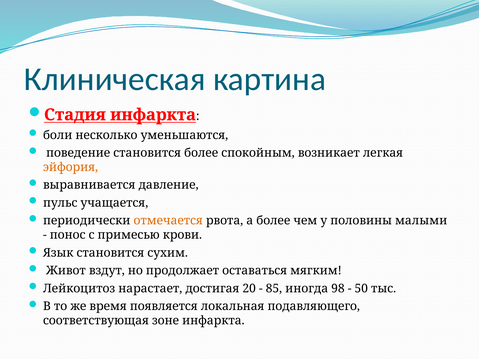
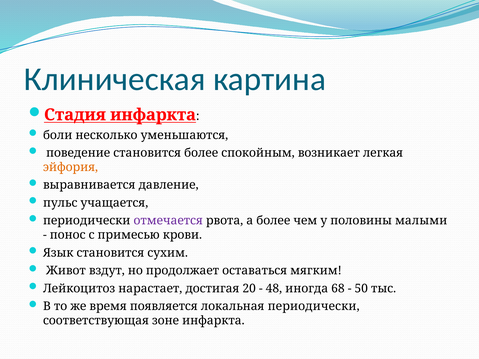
отмечается colour: orange -> purple (168, 221)
85: 85 -> 48 (274, 289)
98: 98 -> 68 (338, 289)
локальная подавляющего: подавляющего -> периодически (314, 306)
